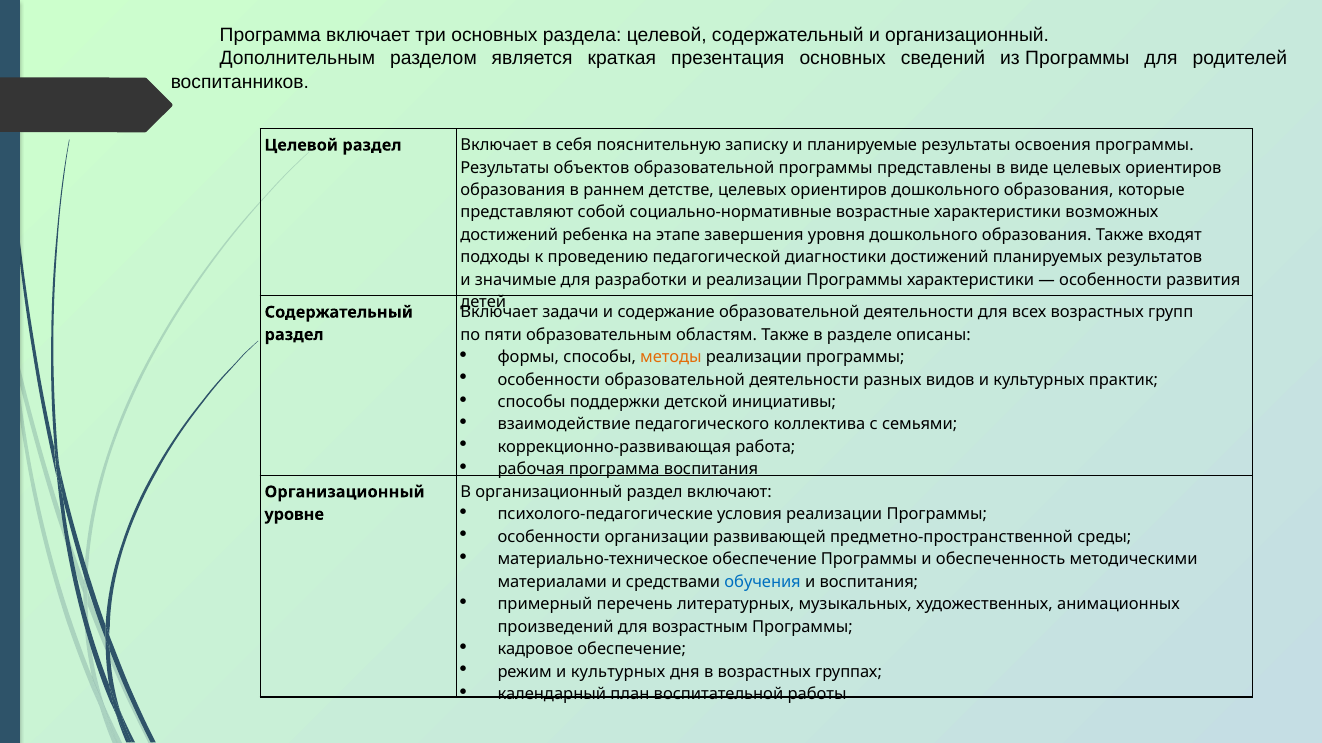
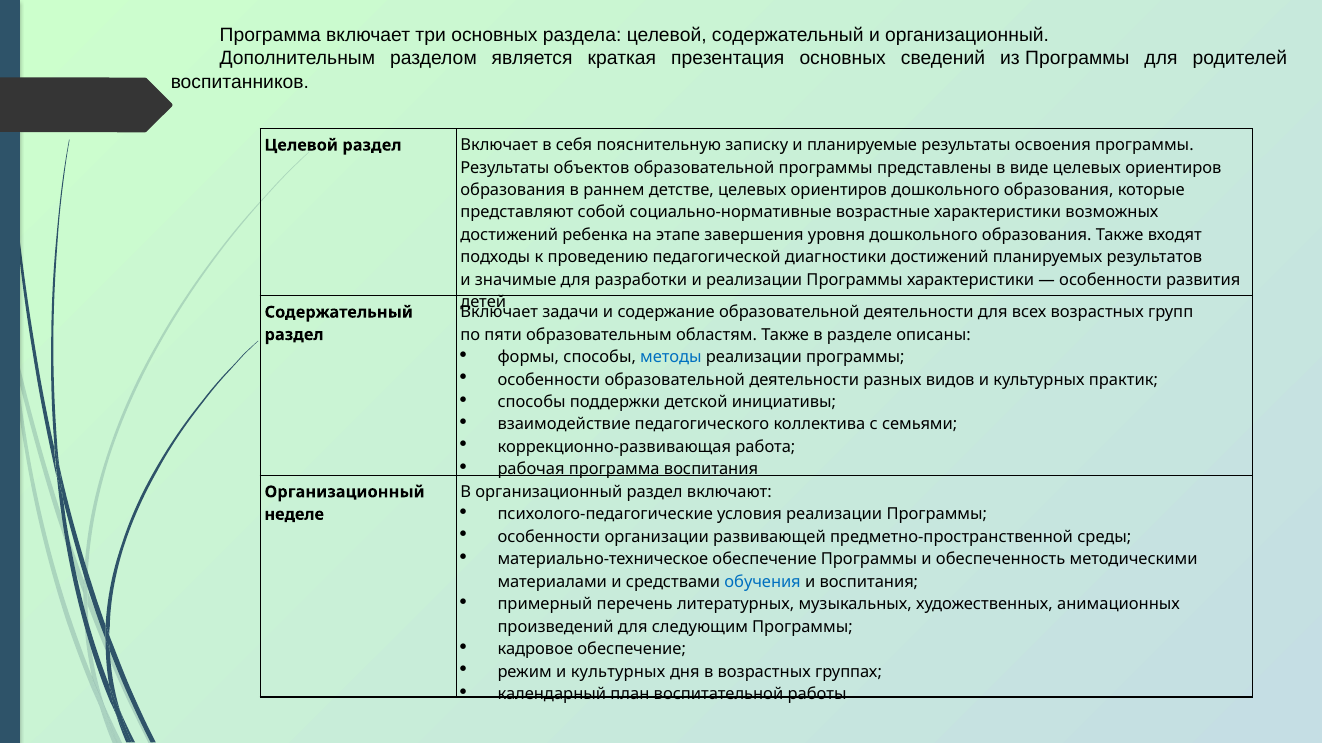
методы colour: orange -> blue (671, 357)
уровне: уровне -> неделе (294, 515)
возрастным: возрастным -> следующим (700, 627)
